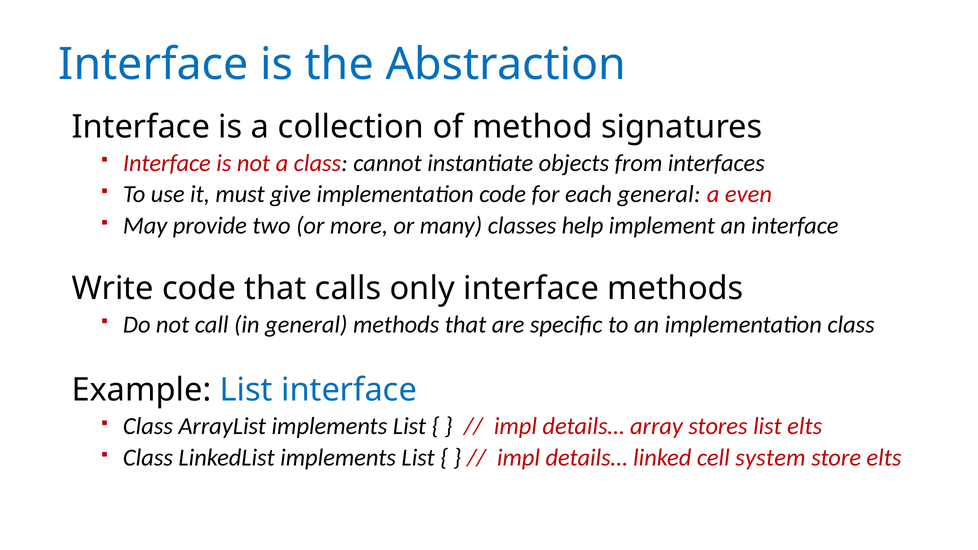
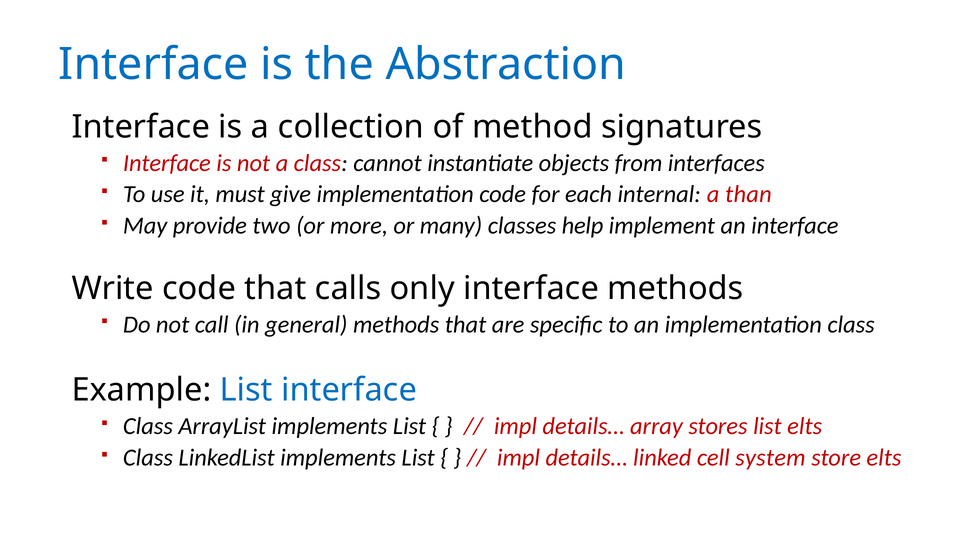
each general: general -> internal (659, 194)
even: even -> than (748, 194)
